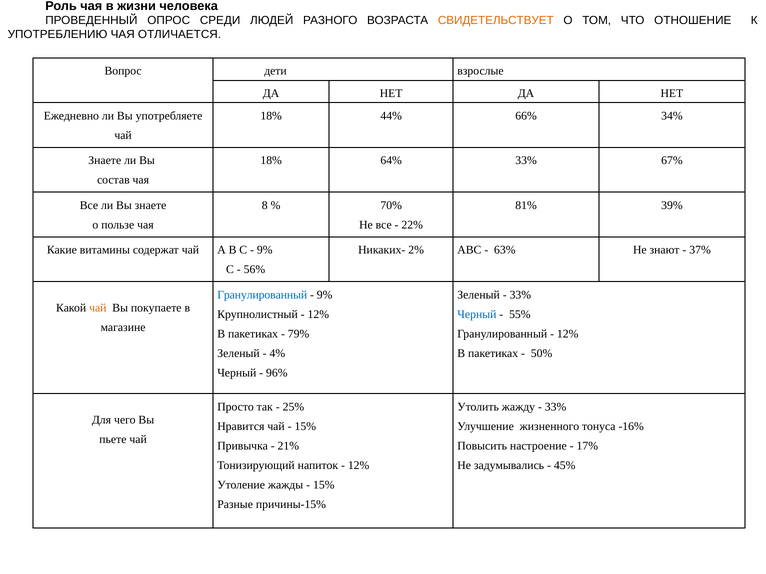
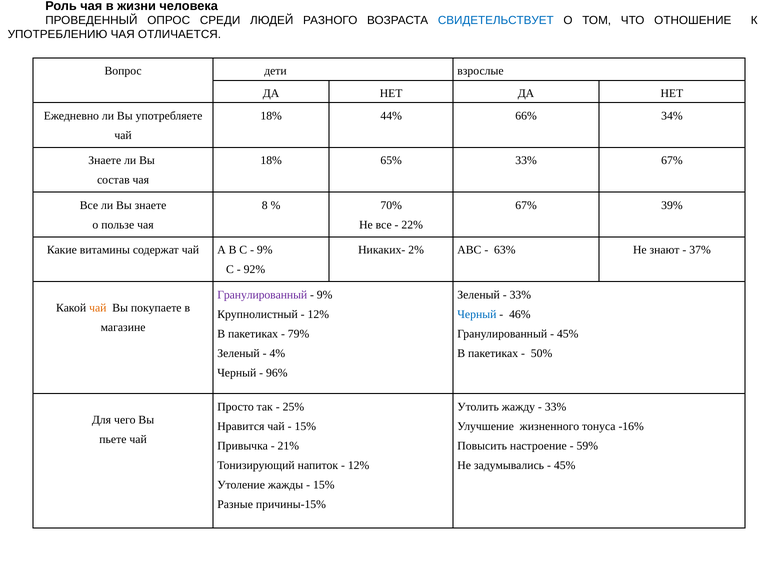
СВИДЕТЕЛЬСТВУЕТ colour: orange -> blue (496, 21)
64%: 64% -> 65% (391, 161)
81%: 81% -> 67% (526, 205)
56%: 56% -> 92% (254, 270)
Гранулированный colour: blue -> purple (262, 295)
55%: 55% -> 46% (520, 315)
12%: 12% -> 45% (568, 334)
17%: 17% -> 59% (587, 446)
